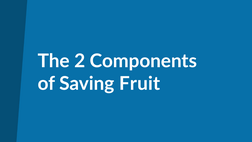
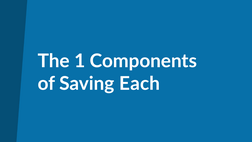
2: 2 -> 1 (80, 61)
Fruit: Fruit -> Each (140, 84)
